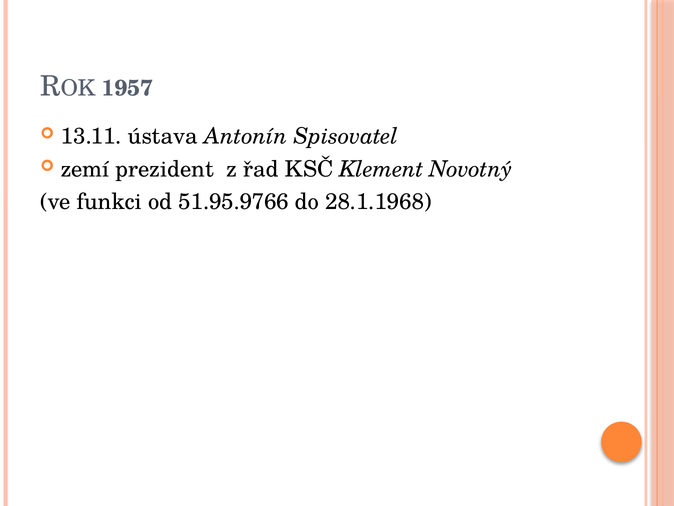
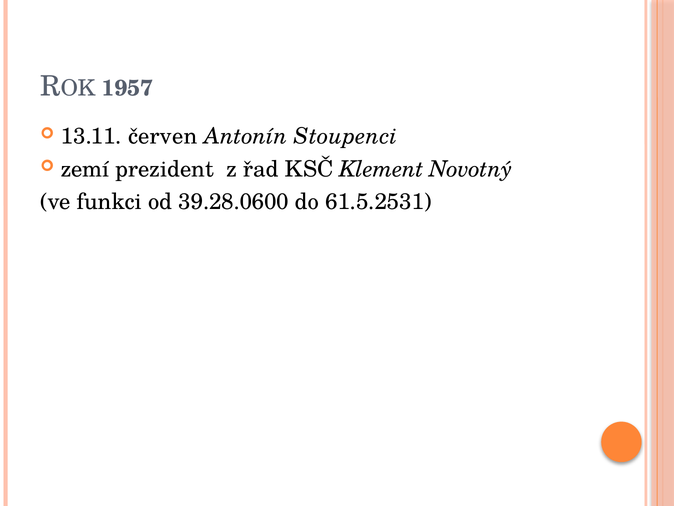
ústava: ústava -> červen (163, 136)
Spisovatel: Spisovatel -> Stoupenci (346, 136)
51.95.9766: 51.95.9766 -> 39.28.0600 (234, 201)
28.1.1968: 28.1.1968 -> 61.5.2531 (378, 201)
